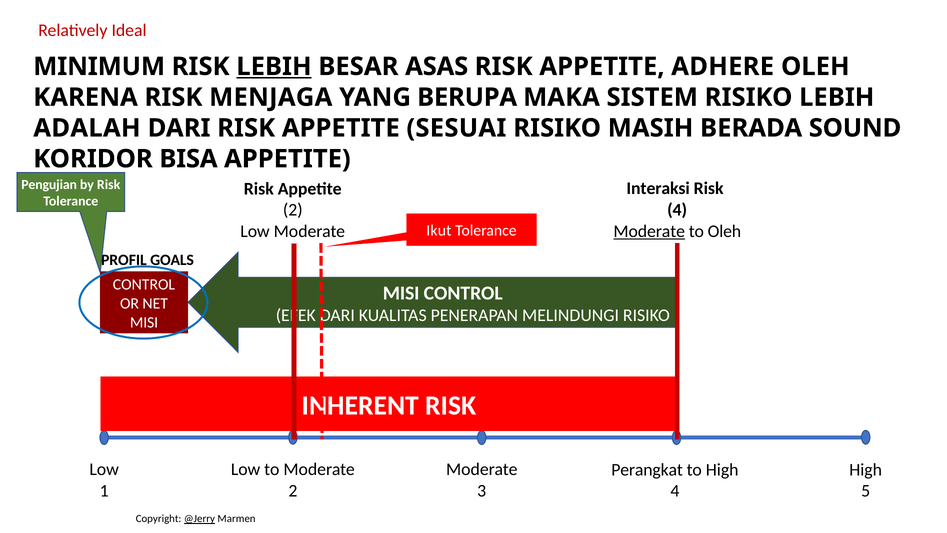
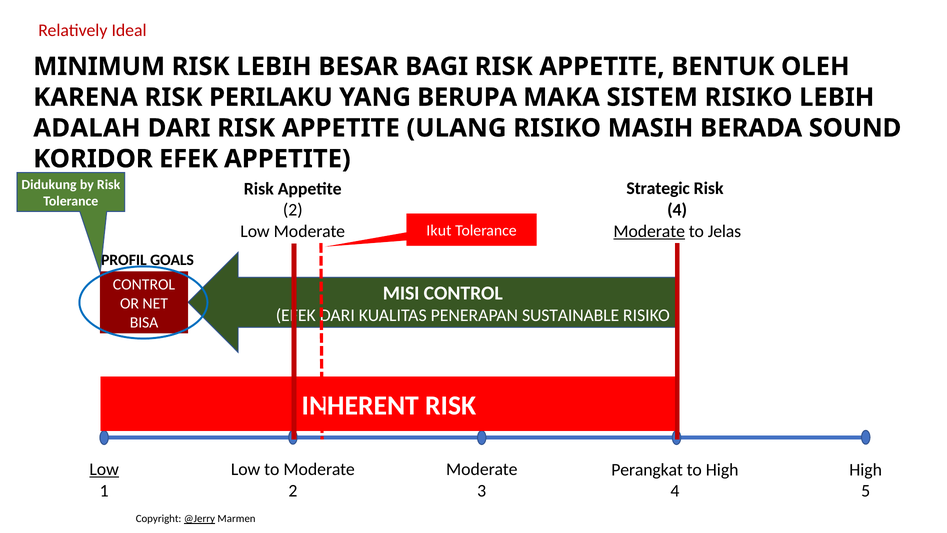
LEBIH underline: present -> none (274, 67)
ASAS: ASAS -> BAGI (437, 67)
ADHERE: ADHERE -> BENTUK (723, 67)
MENJAGA: MENJAGA -> PERILAKU (271, 97)
SESUAI: SESUAI -> ULANG (456, 128)
BISA: BISA -> EFEK (188, 159)
Pengujian: Pengujian -> Didukung (49, 185)
Interaksi: Interaksi -> Strategic (658, 188)
to Oleh: Oleh -> Jelas (724, 231)
MELINDUNGI: MELINDUNGI -> SUSTAINABLE (571, 315)
MISI: MISI -> BISA (144, 322)
Low underline: none -> present (104, 469)
